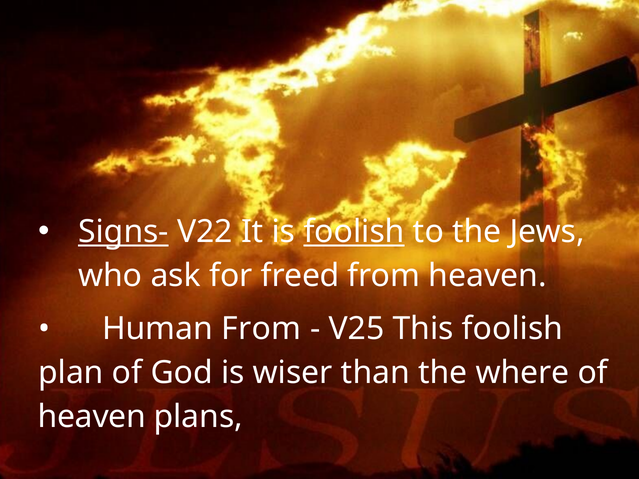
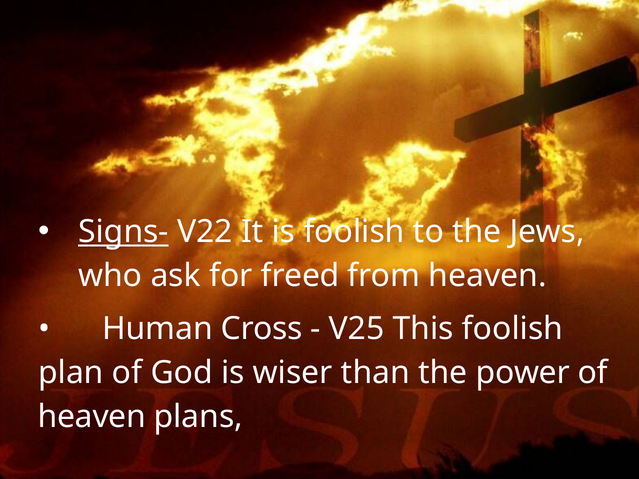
foolish underline: present -> none (354, 232)
Human From: From -> Cross (262, 329)
where: where -> power (523, 373)
